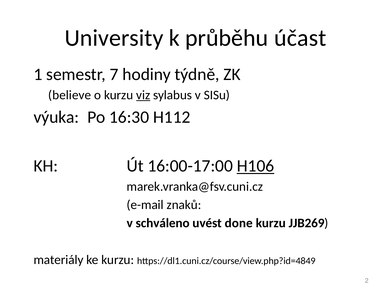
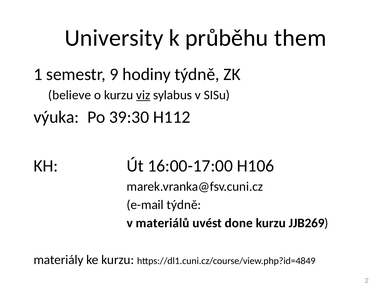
účast: účast -> them (300, 38)
7: 7 -> 9 (114, 74)
16:30: 16:30 -> 39:30 (129, 117)
H106 underline: present -> none (256, 166)
e-mail znaků: znaků -> týdně (184, 205)
schváleno: schváleno -> materiálů (163, 223)
